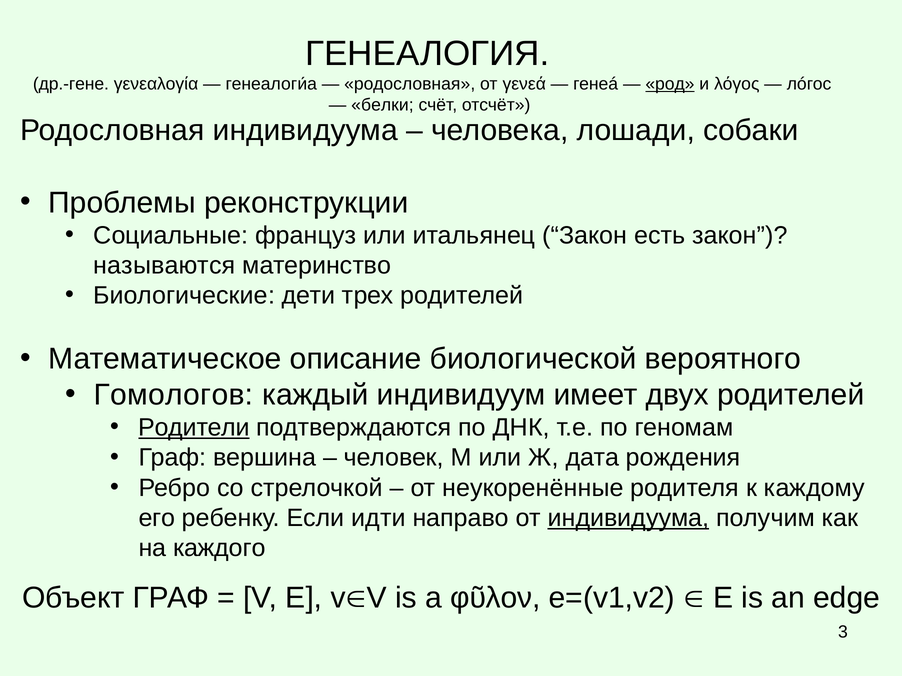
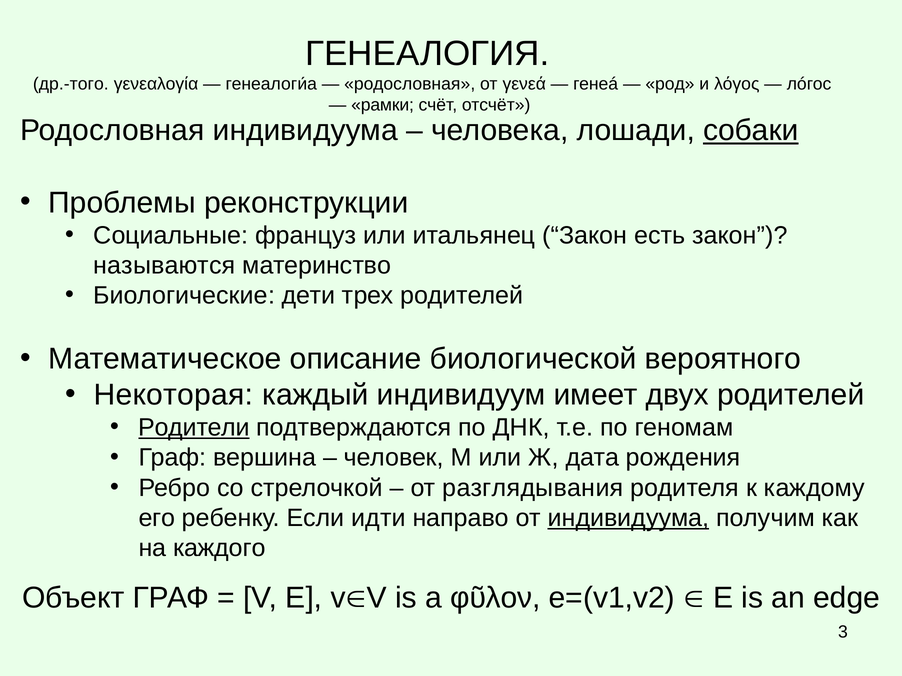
др.-гене: др.-гене -> др.-того (71, 84)
род underline: present -> none (670, 84)
белки: белки -> рамки (383, 105)
собаки underline: none -> present (751, 131)
Гомологов: Гомологов -> Некоторая (174, 395)
неукоренённые: неукоренённые -> разглядывания (533, 488)
